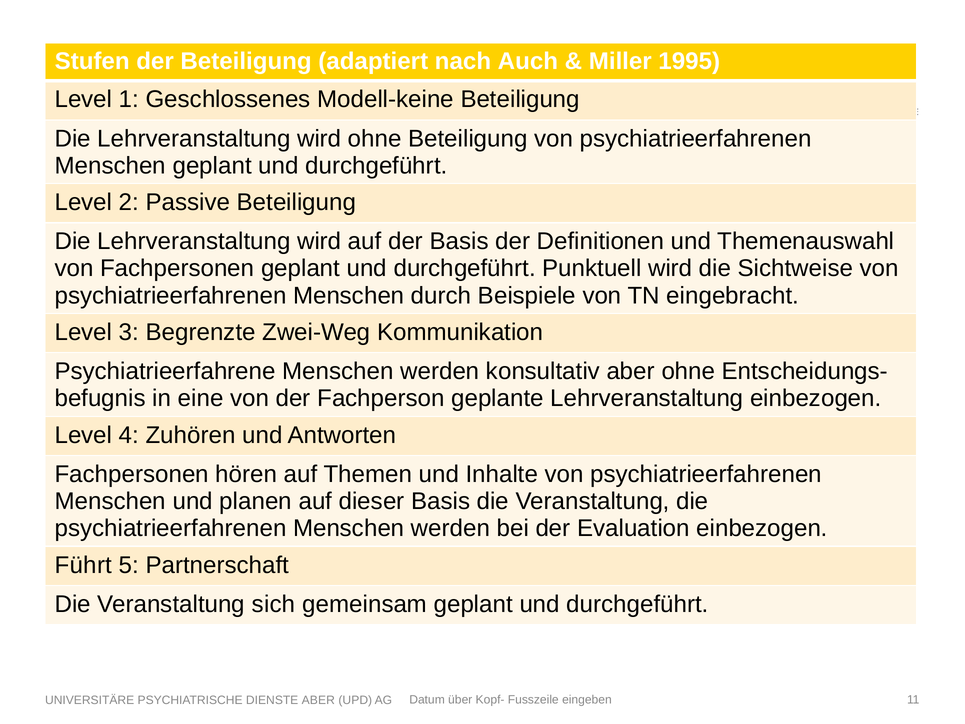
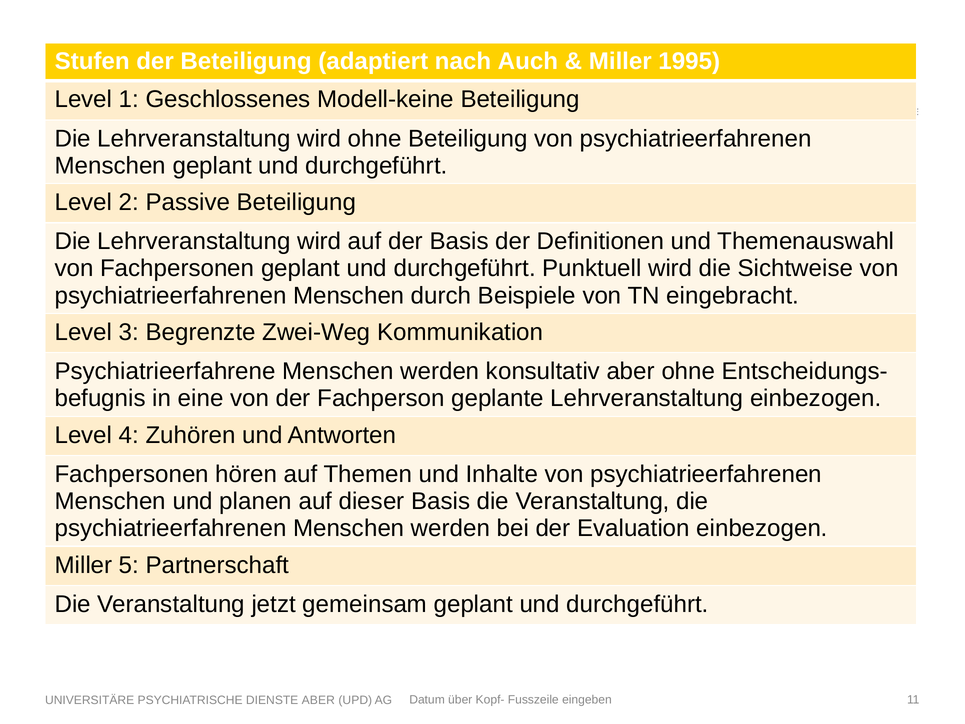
Führt: Führt -> Miller (84, 565)
sich: sich -> jetzt (274, 604)
